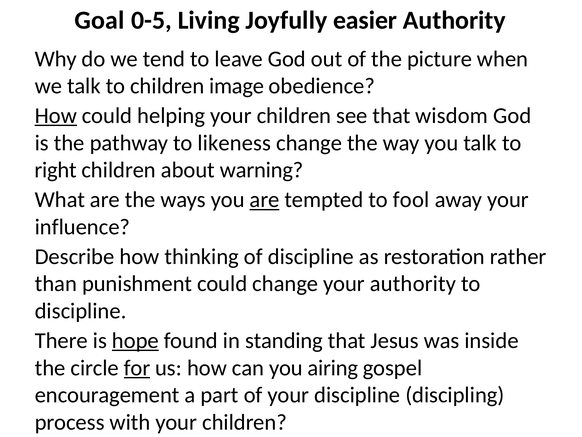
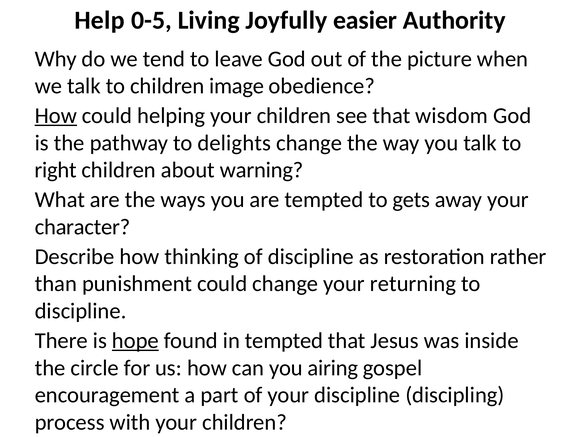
Goal: Goal -> Help (100, 20)
likeness: likeness -> delights (234, 143)
are underline: present -> none (265, 200)
fool: fool -> gets (411, 200)
influence: influence -> character (83, 227)
your authority: authority -> returning (413, 284)
in standing: standing -> tempted (284, 340)
for underline: present -> none (137, 367)
